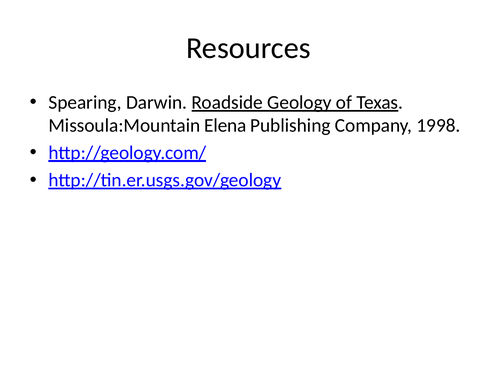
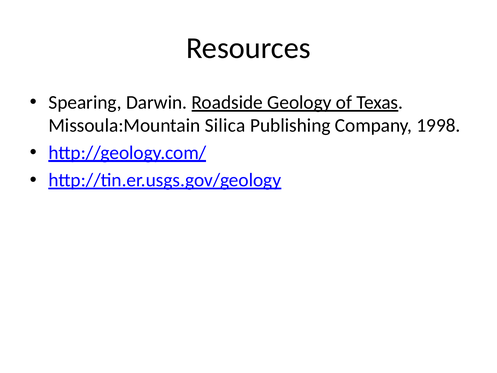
Elena: Elena -> Silica (225, 126)
